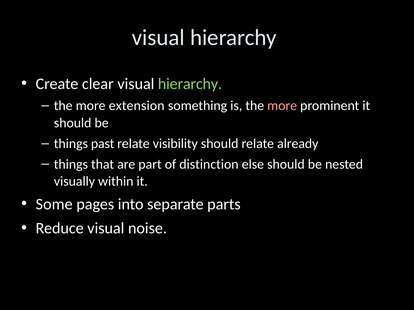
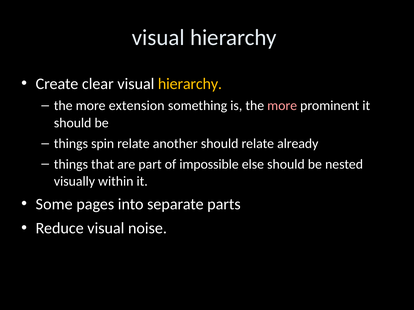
hierarchy colour: light green -> yellow (190, 84)
past: past -> spin (103, 144)
visibility: visibility -> another (175, 144)
distinction: distinction -> impossible (209, 164)
